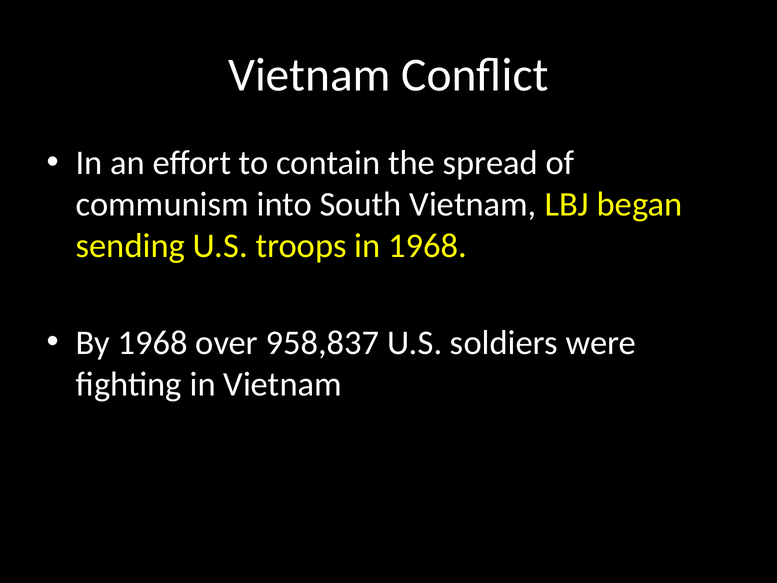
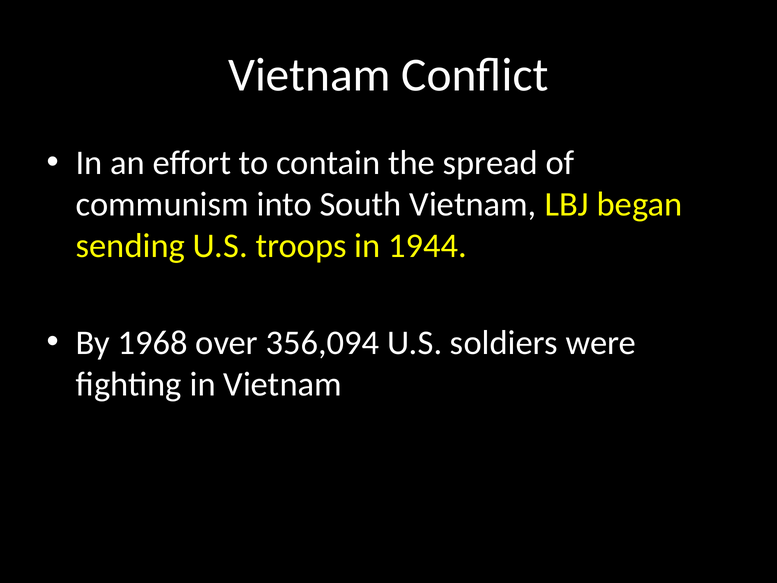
in 1968: 1968 -> 1944 (428, 246)
958,837: 958,837 -> 356,094 (323, 343)
